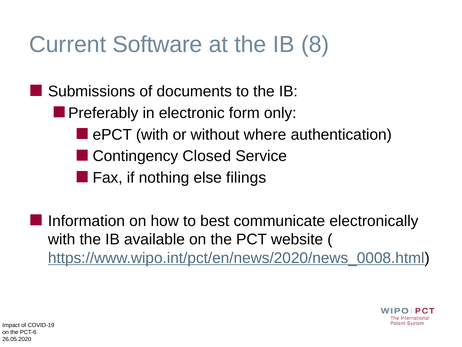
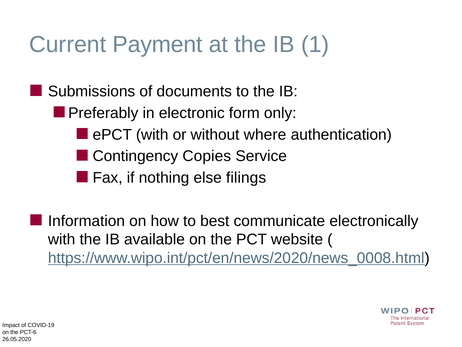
Software: Software -> Payment (158, 44)
8: 8 -> 1 (315, 44)
Closed: Closed -> Copies (207, 156)
